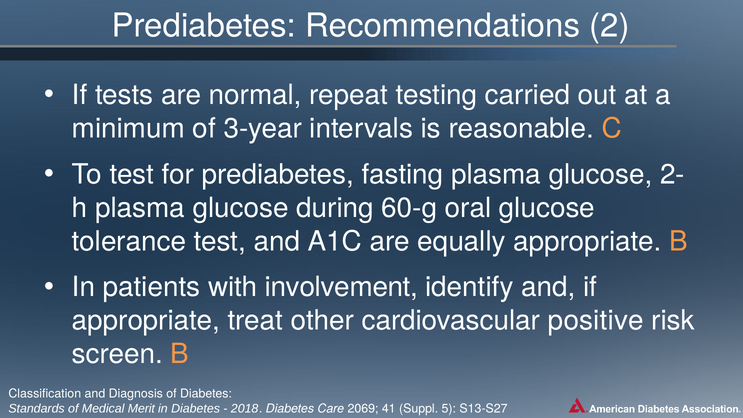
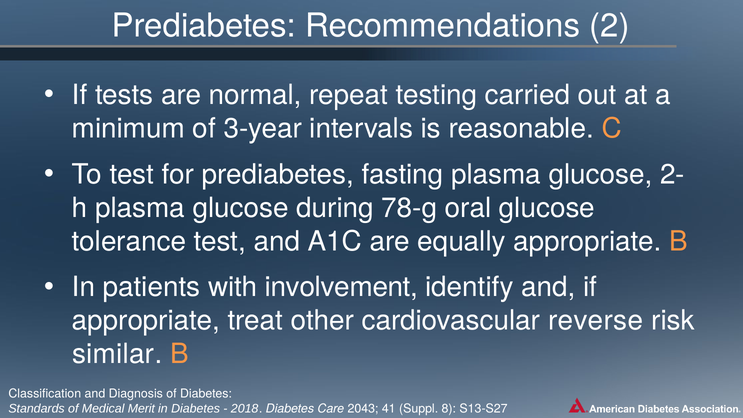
60-g: 60-g -> 78-g (409, 208)
positive: positive -> reverse (596, 321)
screen: screen -> similar (117, 354)
2069: 2069 -> 2043 (363, 408)
5: 5 -> 8 (449, 408)
